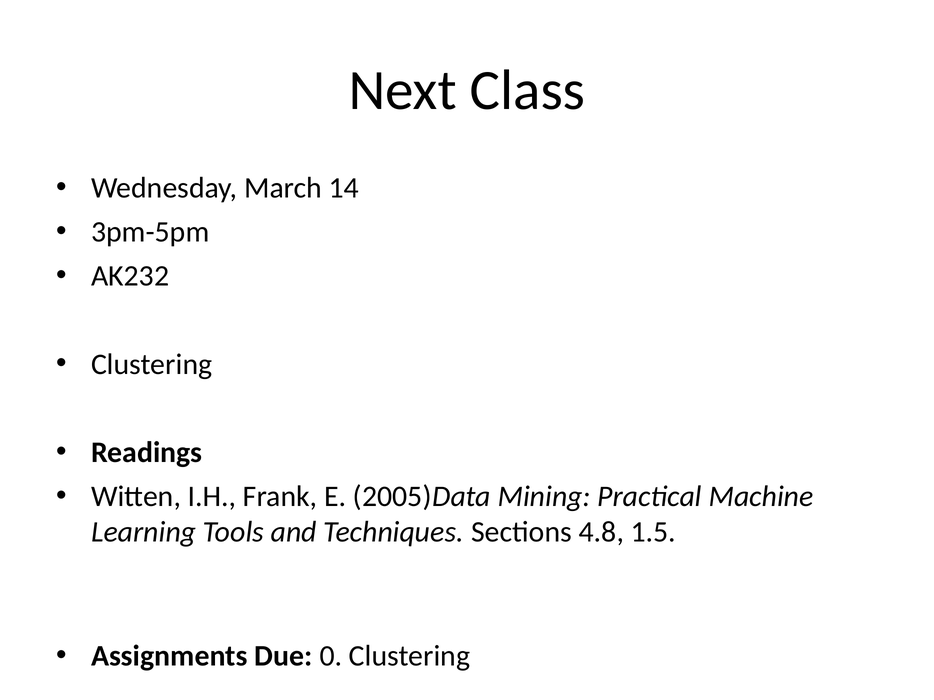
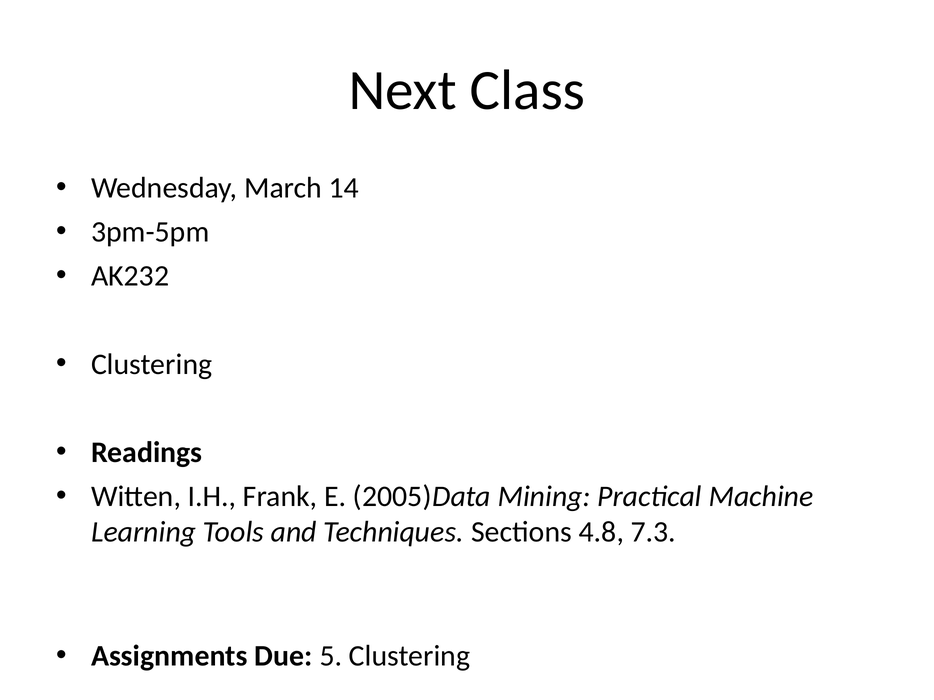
1.5: 1.5 -> 7.3 (653, 533)
0: 0 -> 5 (331, 656)
